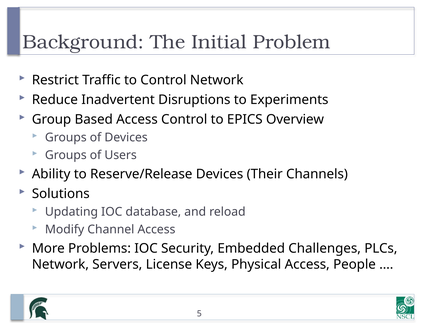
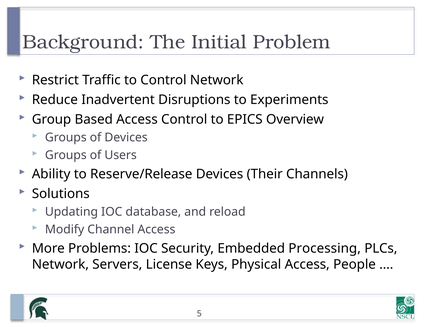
Challenges: Challenges -> Processing (325, 248)
